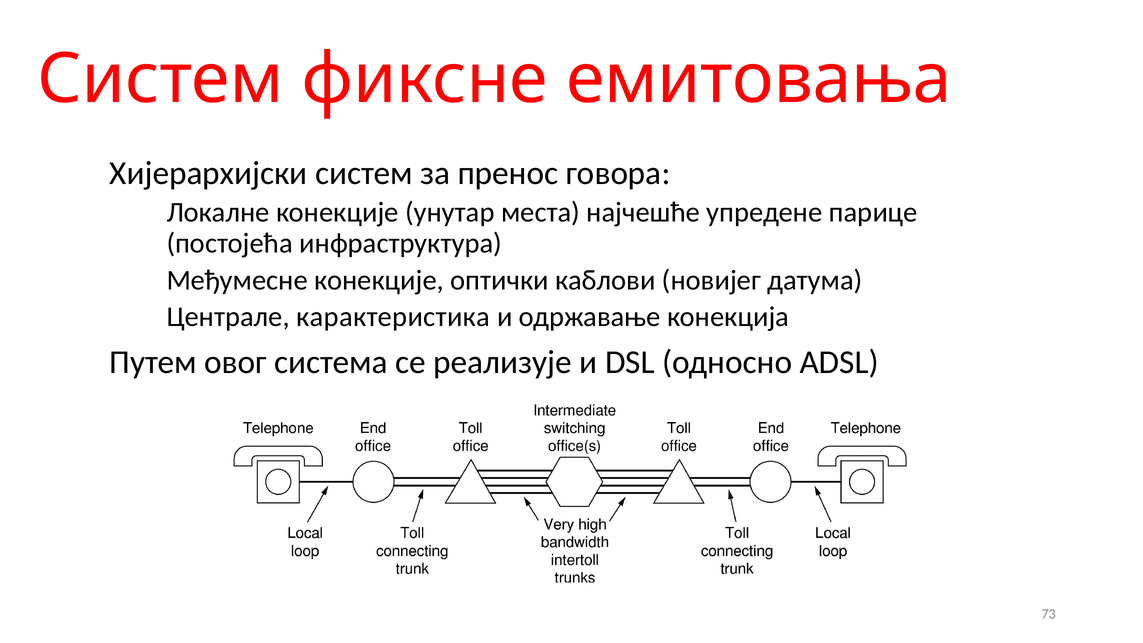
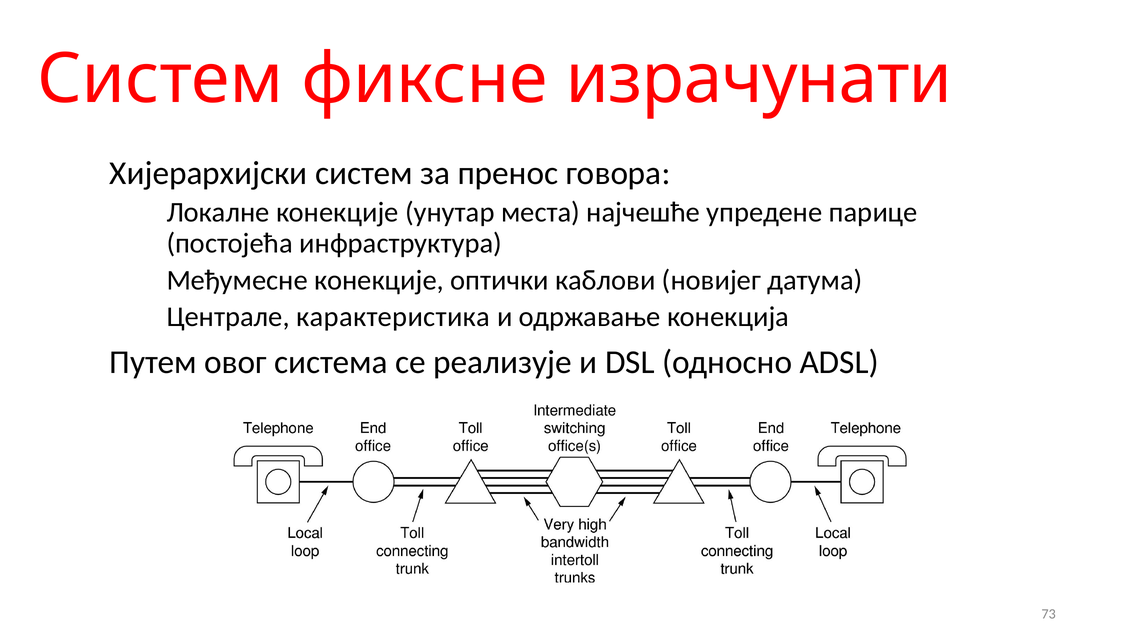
емитовања: емитовања -> израчунати (759, 79)
